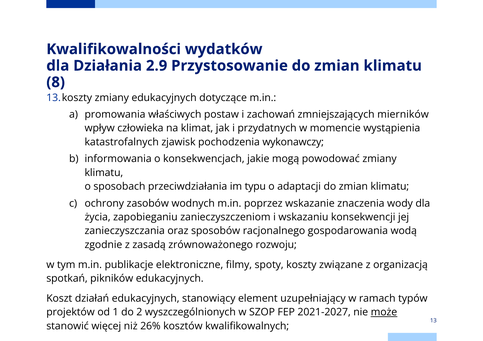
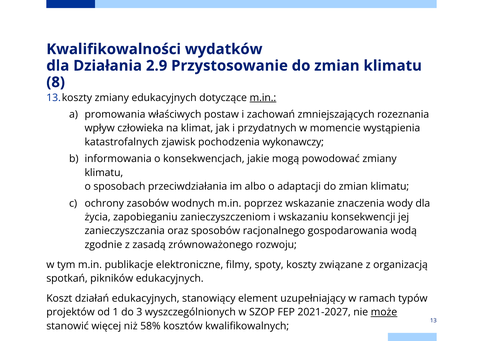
m.in underline: none -> present (263, 98)
mierników: mierników -> rozeznania (403, 115)
typu: typu -> albo (255, 187)
2: 2 -> 3 (139, 313)
26%: 26% -> 58% (150, 326)
